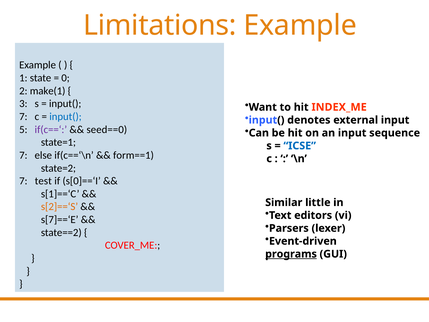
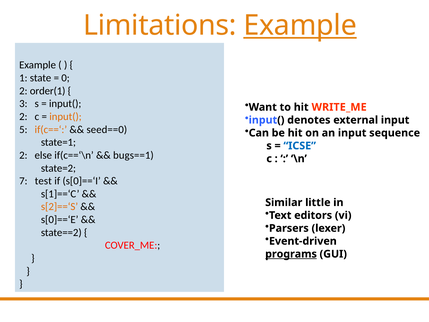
Example underline: none -> present (300, 25)
make(1: make(1 -> order(1 (48, 91)
INDEX_ME: INDEX_ME -> WRITE_ME (339, 107)
7: 7 -> 2 (23, 117)
input( colour: blue -> orange (66, 117)
if(c==‘ colour: purple -> orange (51, 129)
7: 7 -> 2 (23, 155)
form==1: form==1 -> bugs==1 (133, 155)
s[7]==‘E: s[7]==‘E -> s[0]==‘E (60, 219)
